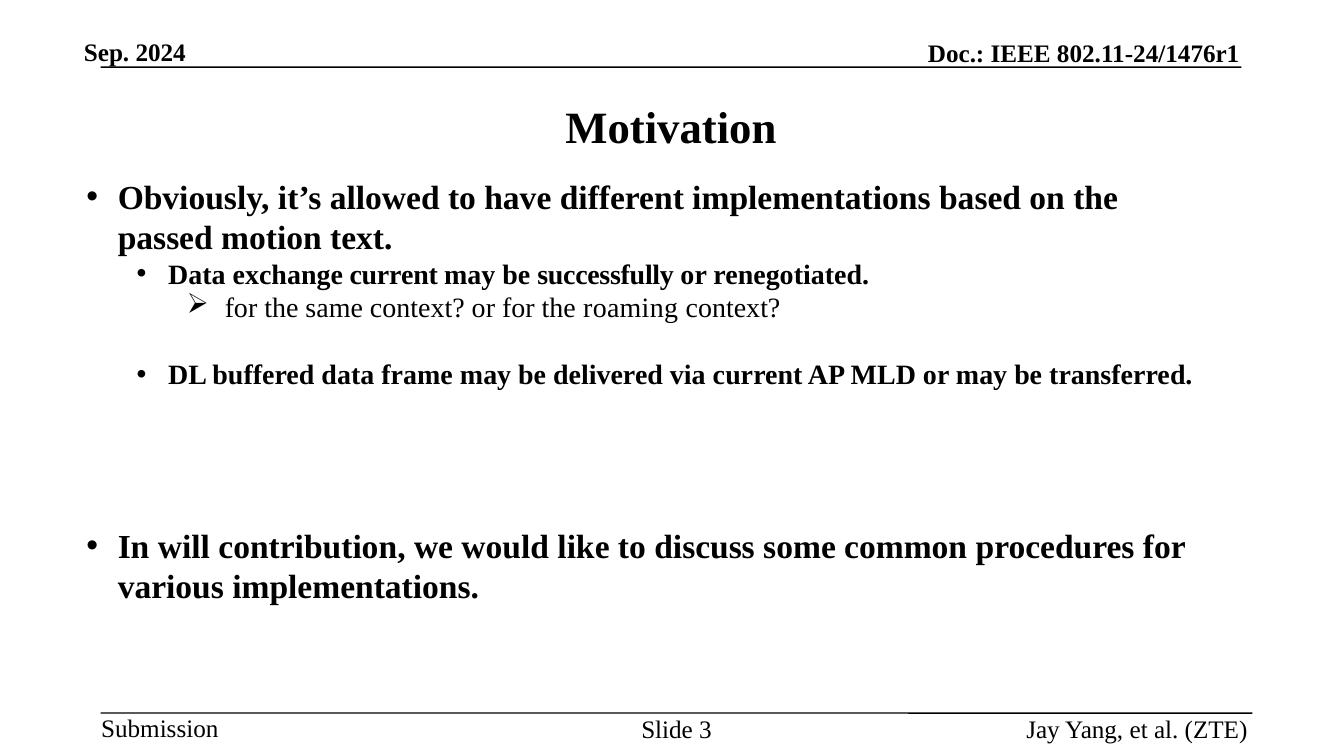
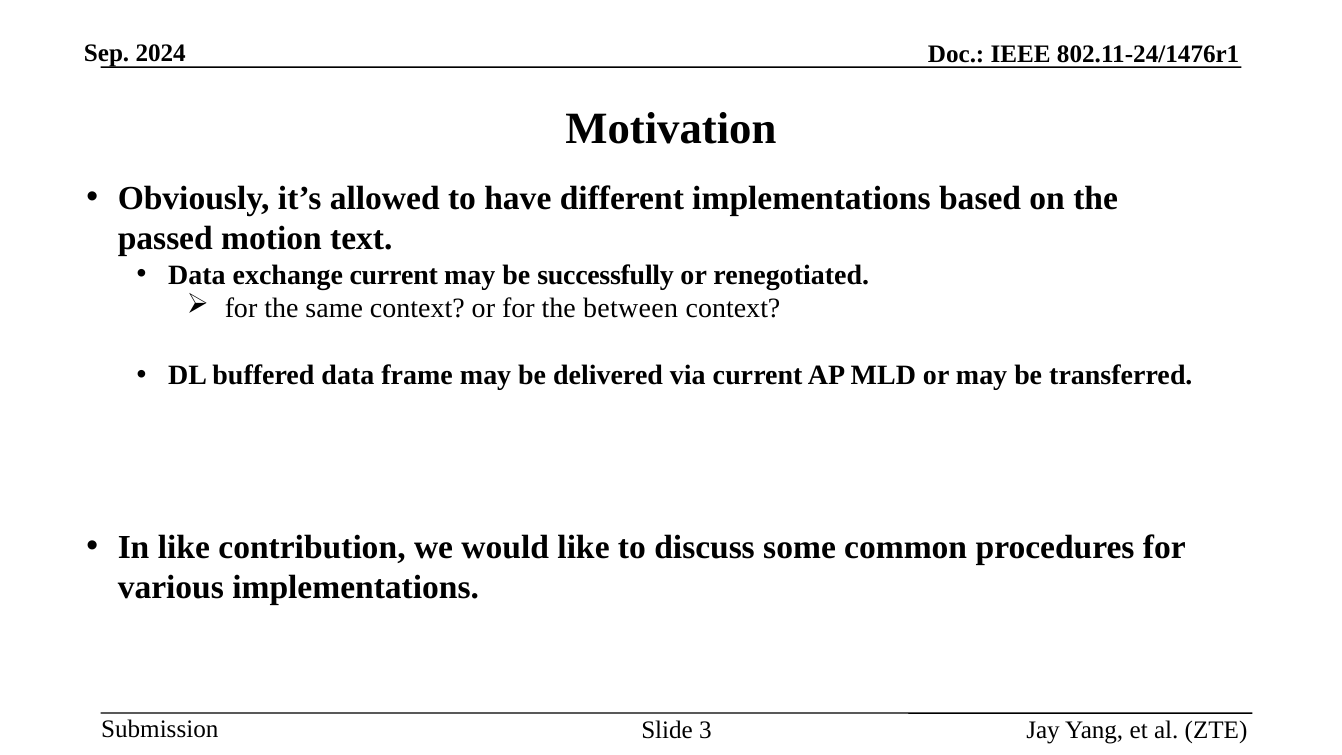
roaming: roaming -> between (631, 308)
In will: will -> like (184, 547)
